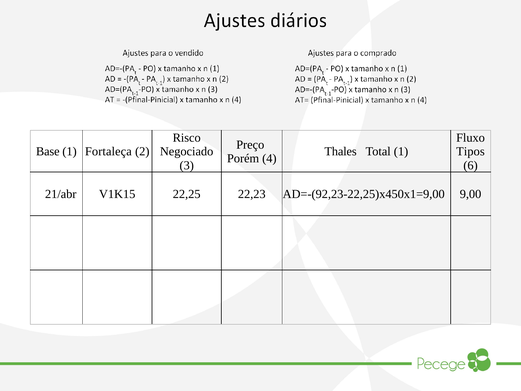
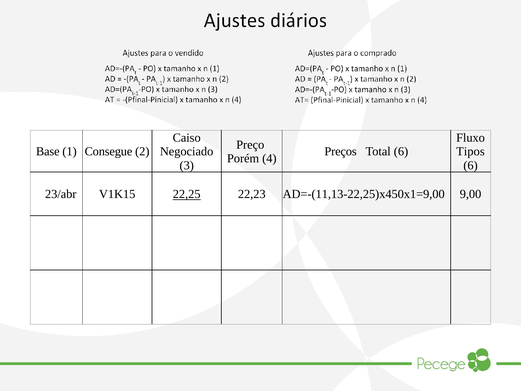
Risco: Risco -> Caiso (187, 138)
Fortaleça: Fortaleça -> Consegue (108, 151)
Thales: Thales -> Preços (341, 151)
Total 1: 1 -> 6 (401, 151)
21/abr: 21/abr -> 23/abr (61, 194)
22,25 underline: none -> present (187, 194)
AD=-(92,23-22,25)x450x1=9,00: AD=-(92,23-22,25)x450x1=9,00 -> AD=-(11,13-22,25)x450x1=9,00 (364, 194)
